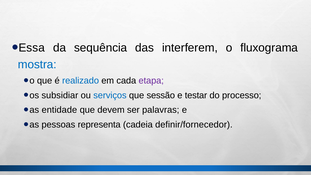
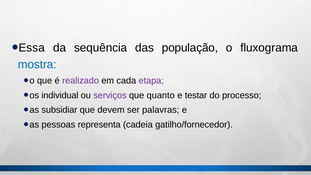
interferem: interferem -> população (190, 48)
realizado colour: blue -> purple (81, 81)
subsidiar: subsidiar -> individual (60, 95)
serviços colour: blue -> purple (110, 95)
sessão: sessão -> quanto (161, 95)
entidade: entidade -> subsidiar (59, 110)
definir/fornecedor: definir/fornecedor -> gatilho/fornecedor (194, 125)
